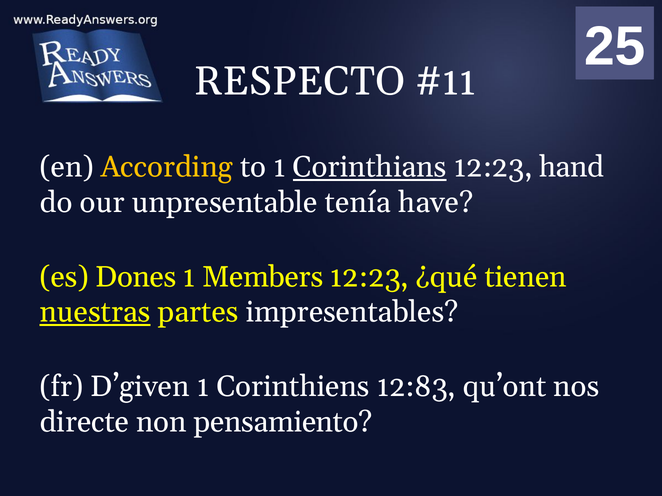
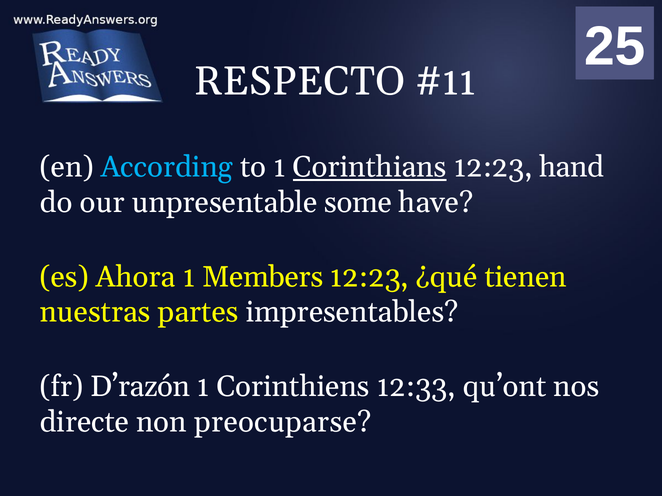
According colour: yellow -> light blue (167, 167)
tenía: tenía -> some (358, 203)
Dones: Dones -> Ahora (136, 277)
nuestras underline: present -> none (95, 313)
D’given: D’given -> D’razón (140, 387)
12:83: 12:83 -> 12:33 (416, 387)
pensamiento: pensamiento -> preocuparse (283, 422)
